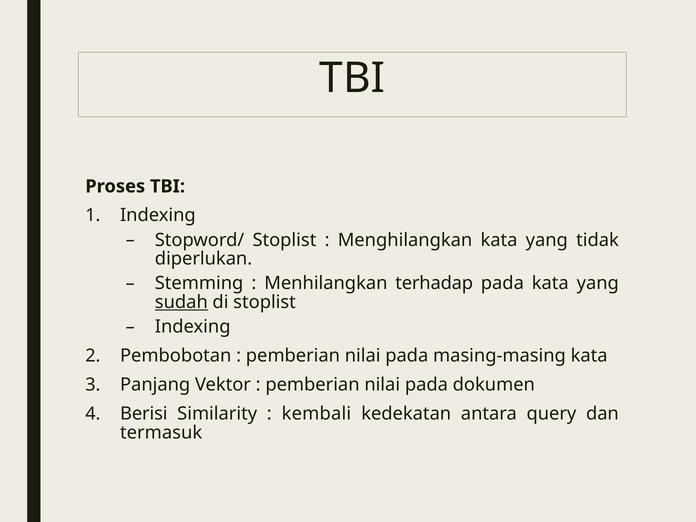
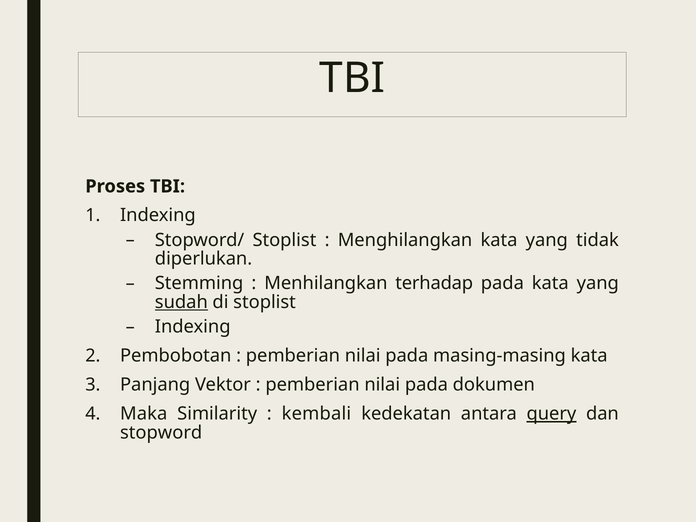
Berisi: Berisi -> Maka (144, 414)
query underline: none -> present (551, 414)
termasuk: termasuk -> stopword (161, 432)
